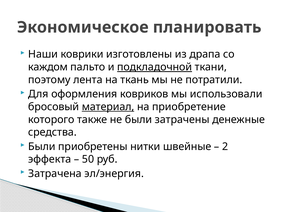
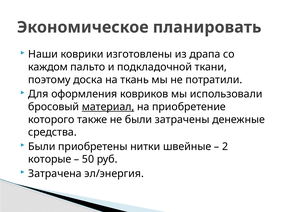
подкладочной underline: present -> none (155, 67)
лента: лента -> доска (88, 80)
эффекта: эффекта -> которые (50, 159)
